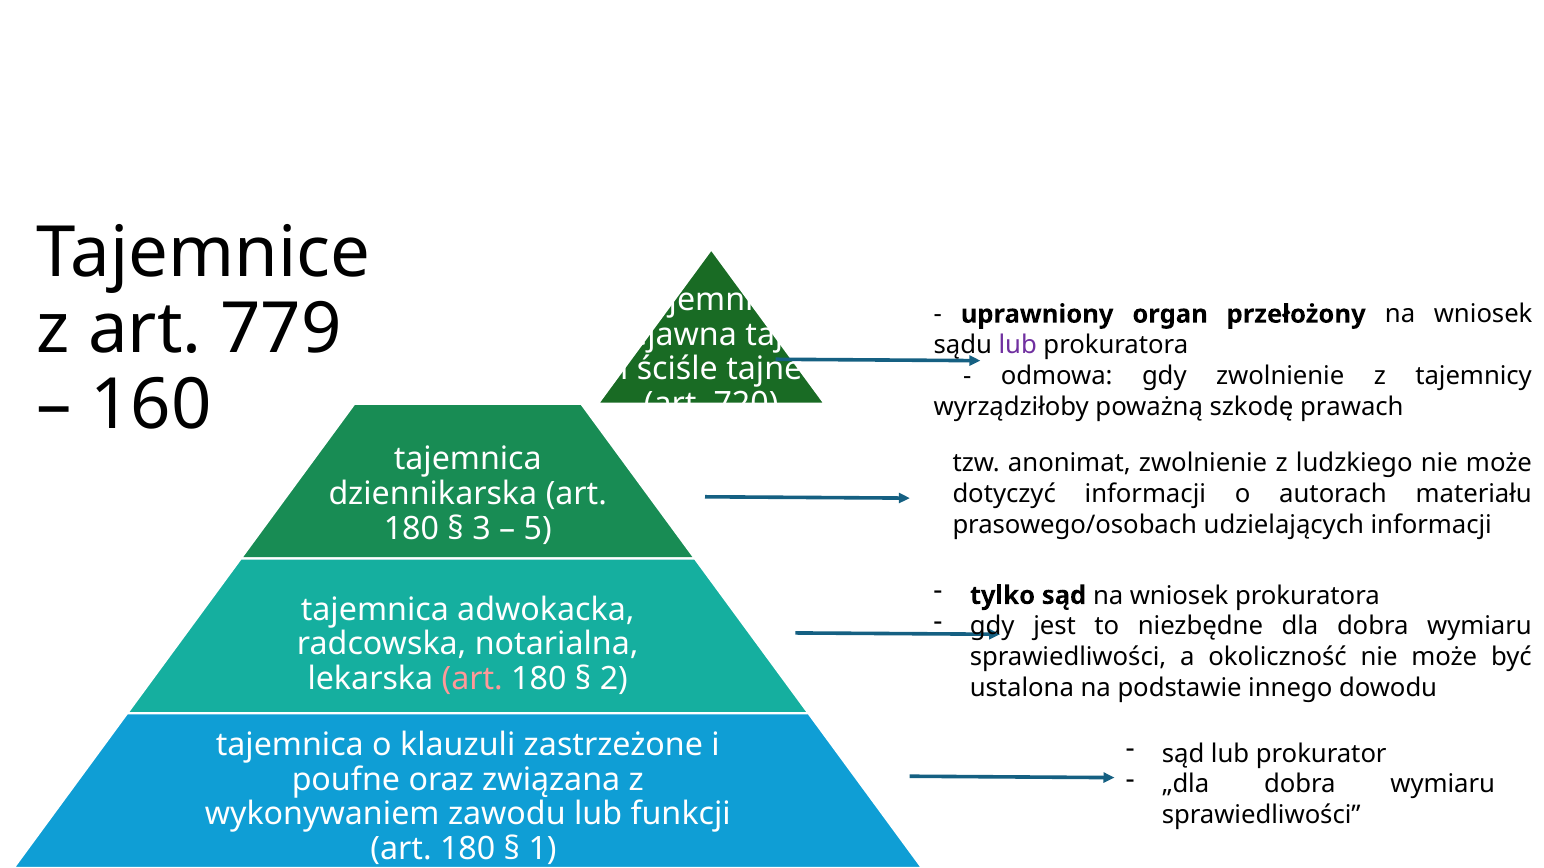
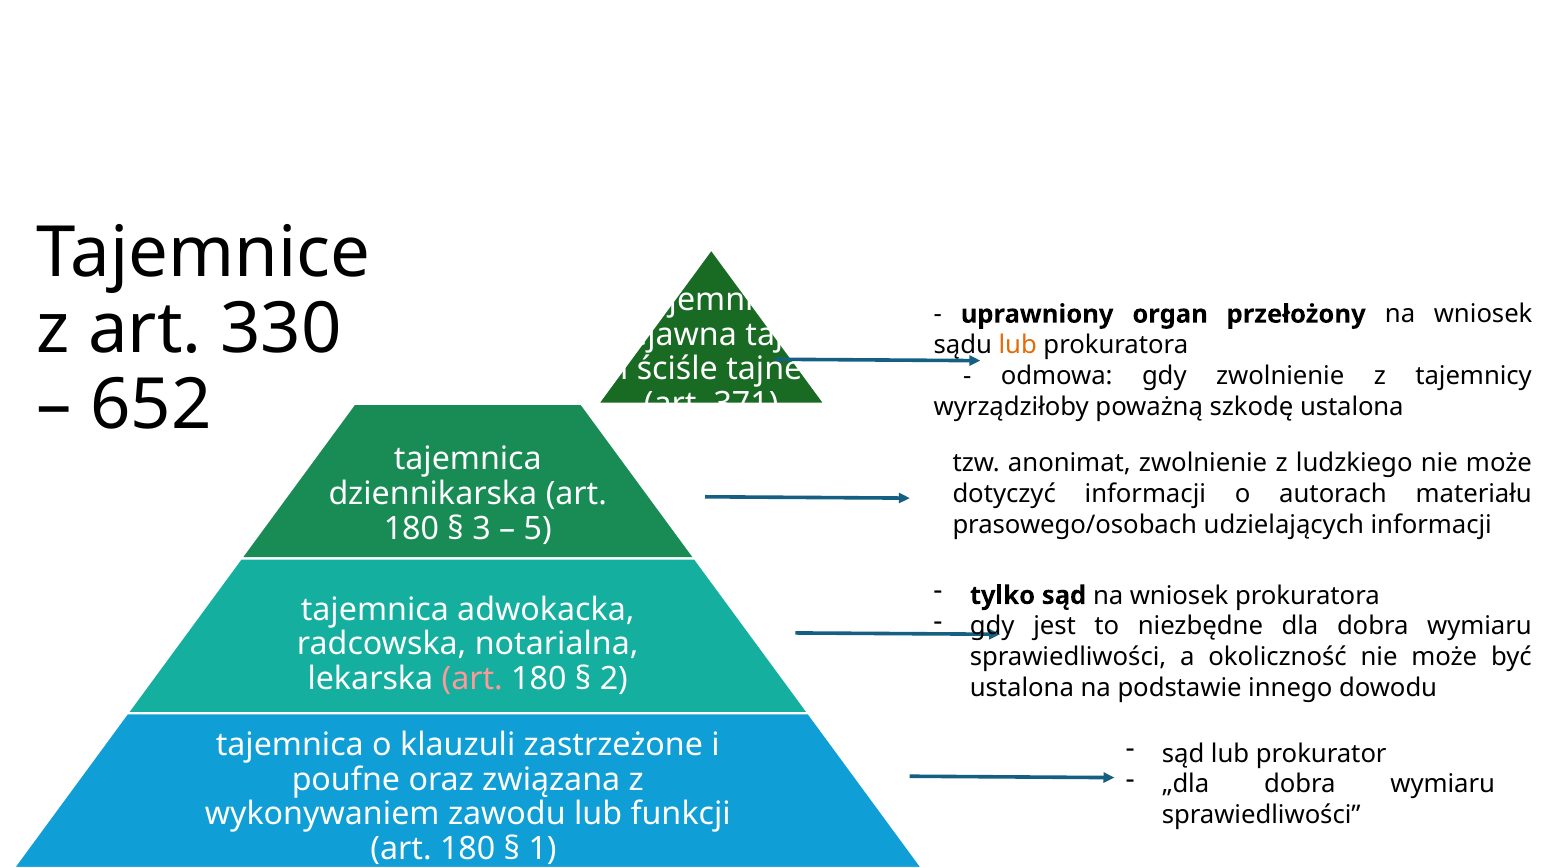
779: 779 -> 330 (281, 329)
lub colour: purple -> orange (1018, 345)
160: 160 -> 652 (151, 406)
720: 720 -> 371 (746, 404)
szkodę prawach: prawach -> ustalona (1352, 407)
